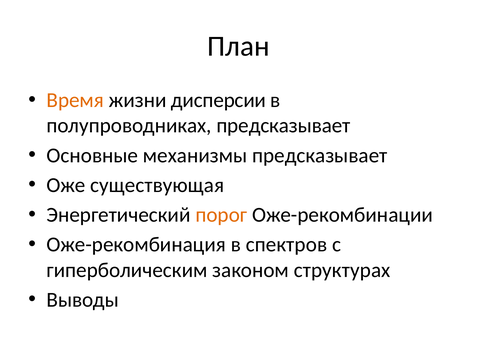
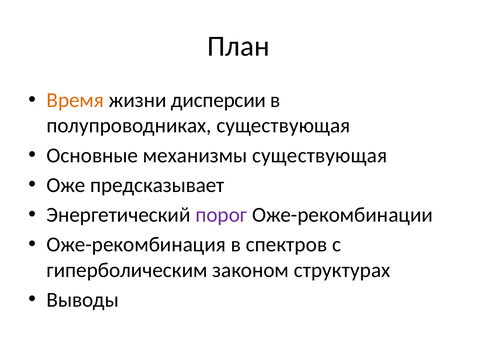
полупроводниках предсказывает: предсказывает -> существующая (283, 126)
механизмы предсказывает: предсказывает -> существующая (320, 155)
существующая: существующая -> предсказывает (157, 185)
порог colour: orange -> purple (221, 215)
